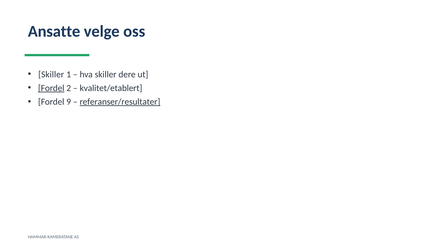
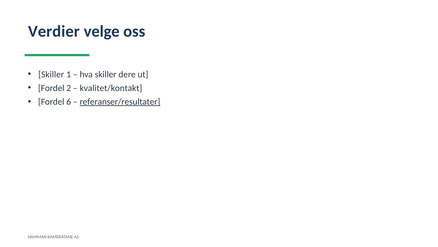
Ansatte: Ansatte -> Verdier (54, 31)
Fordel underline: present -> none (51, 88)
kvalitet/etablert: kvalitet/etablert -> kvalitet/kontakt (111, 88)
9: 9 -> 6 (69, 102)
